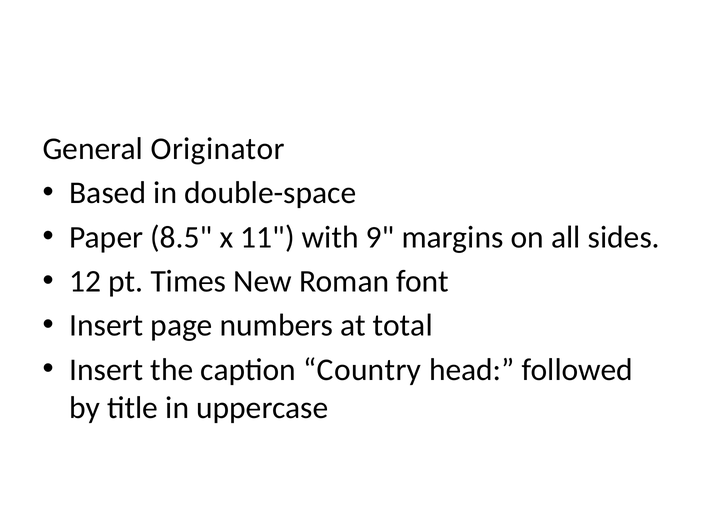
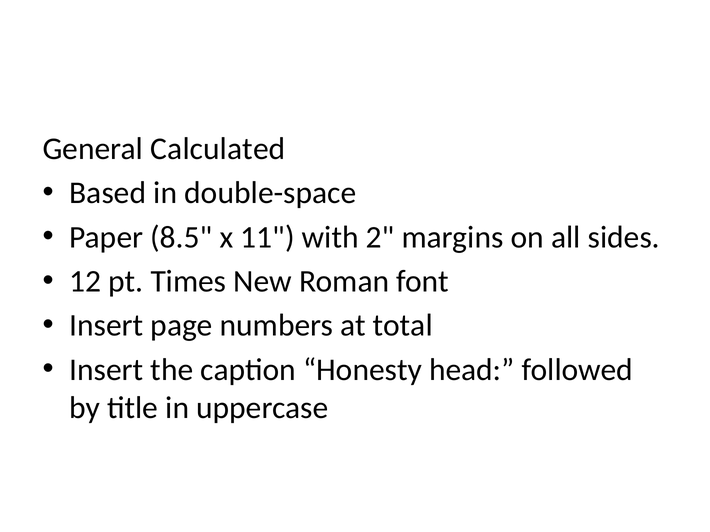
Originator: Originator -> Calculated (218, 149)
9: 9 -> 2 (380, 237)
Country: Country -> Honesty (363, 370)
